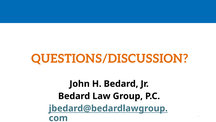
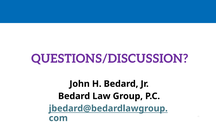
QUESTIONS/DISCUSSION colour: orange -> purple (110, 58)
